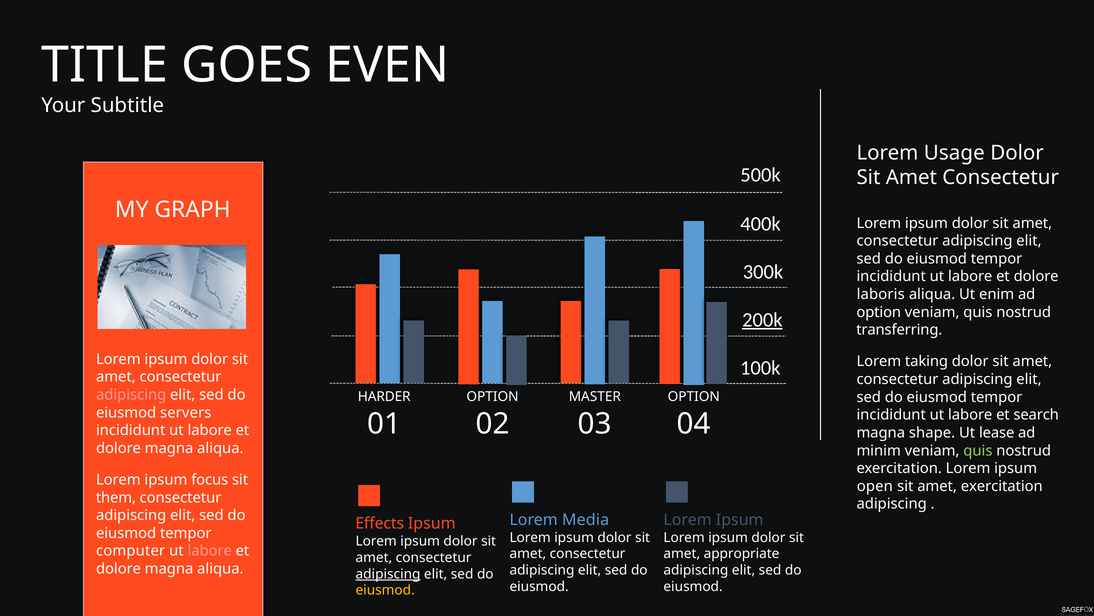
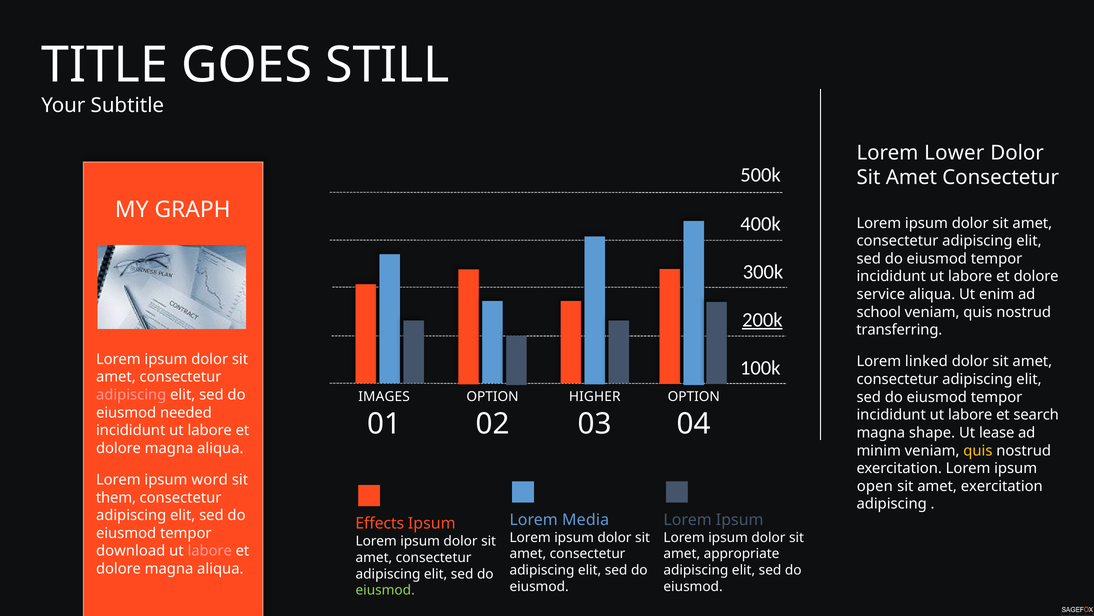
EVEN: EVEN -> STILL (387, 65)
Usage: Usage -> Lower (954, 153)
laboris: laboris -> service (881, 294)
option: option -> school (879, 312)
taking: taking -> linked (926, 361)
HARDER: HARDER -> IMAGES (384, 396)
MASTER: MASTER -> HIGHER (595, 396)
servers: servers -> needed (186, 412)
quis colour: light green -> yellow (978, 450)
focus: focus -> word (210, 479)
computer: computer -> download (131, 550)
adipiscing underline: present -> none (388, 573)
eiusmod colour: yellow -> light green (385, 590)
